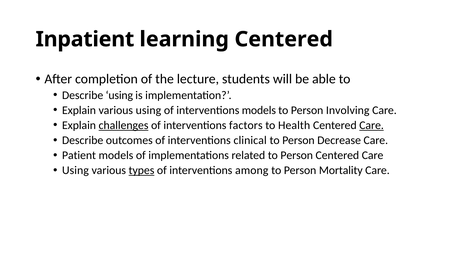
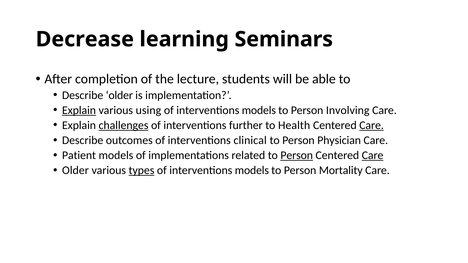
Inpatient: Inpatient -> Decrease (85, 39)
learning Centered: Centered -> Seminars (284, 39)
Describe using: using -> older (119, 95)
Explain underline: none -> present (79, 110)
factors: factors -> further (246, 125)
Decrease: Decrease -> Physician (339, 140)
Person underline: none -> present (297, 155)
Care underline: none -> present (373, 155)
Using: Using -> Older (75, 171)
among: among -> models (252, 171)
